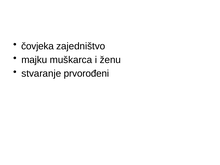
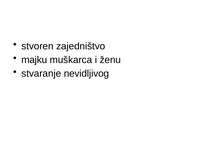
čovjeka: čovjeka -> stvoren (37, 46)
prvorođeni: prvorođeni -> nevidljivog (86, 74)
